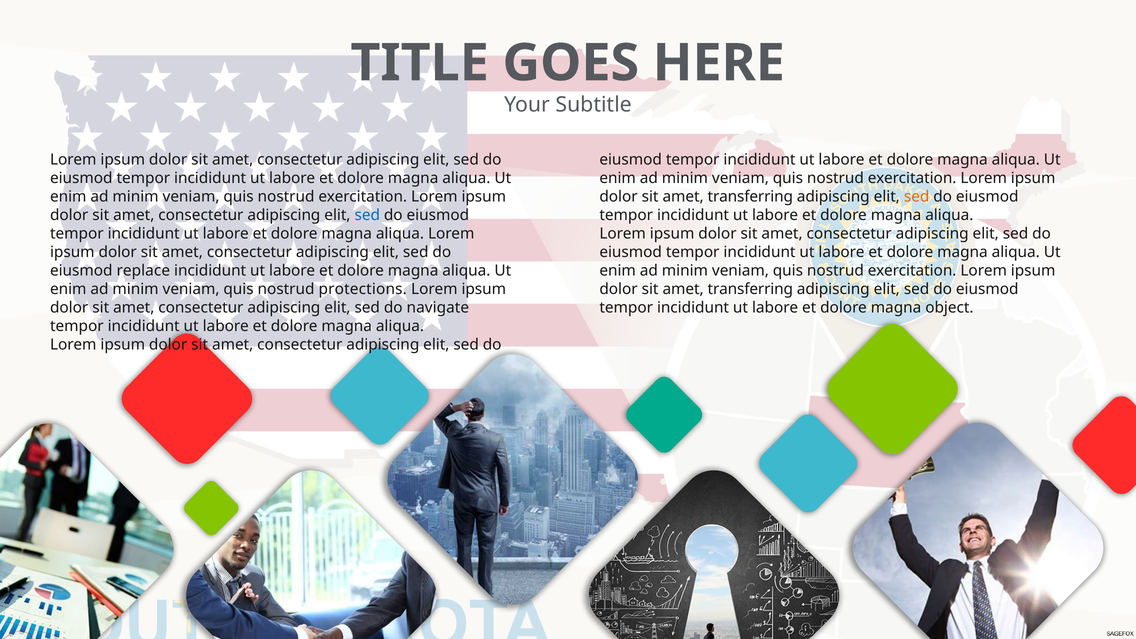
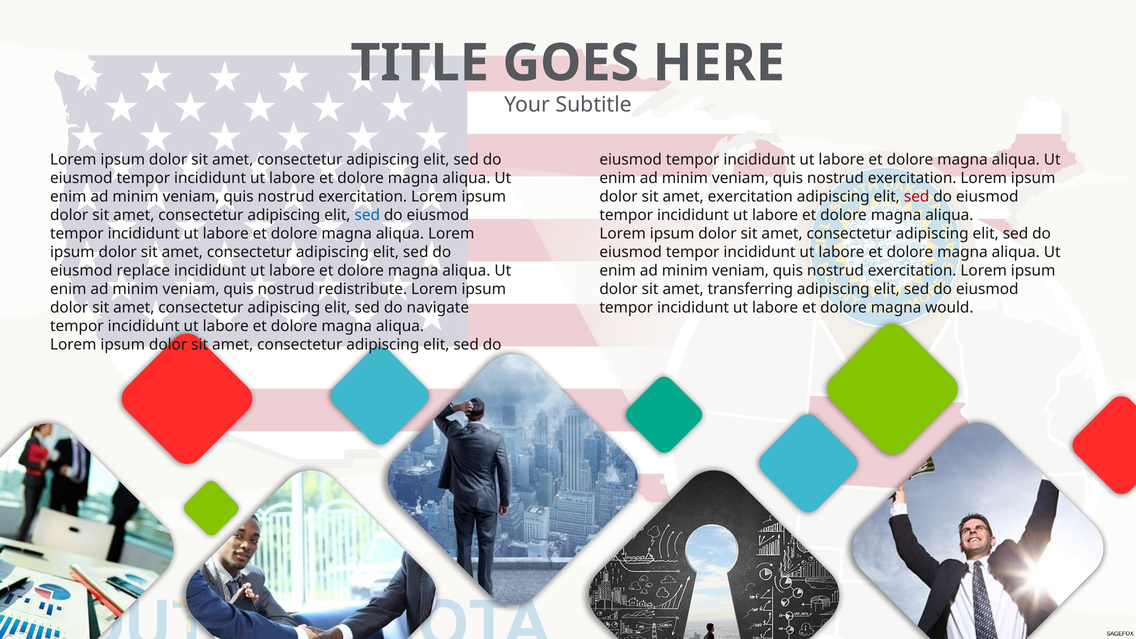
transferring: transferring -> exercitation (750, 197)
sed colour: orange -> red (917, 197)
protections: protections -> redistribute (363, 289)
object: object -> would (949, 308)
